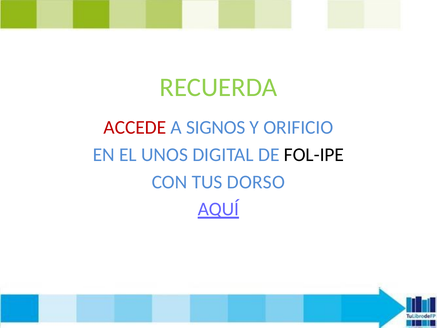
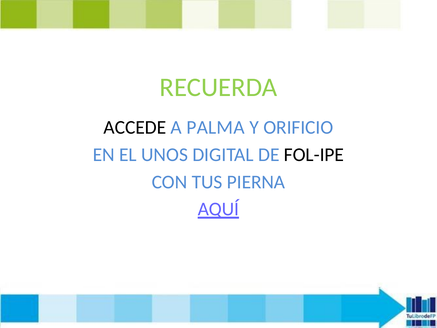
ACCEDE colour: red -> black (135, 127)
SIGNOS: SIGNOS -> PALMA (216, 127)
DORSO: DORSO -> PIERNA (256, 182)
